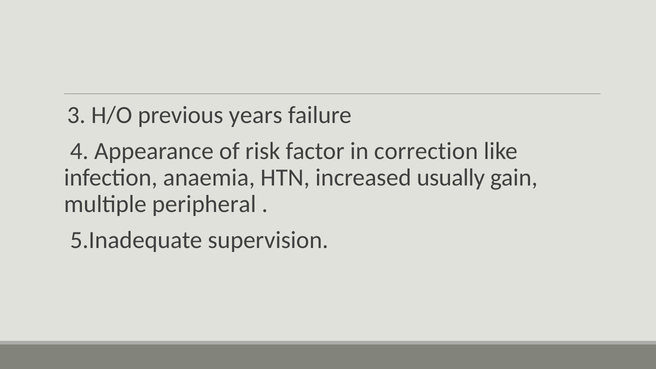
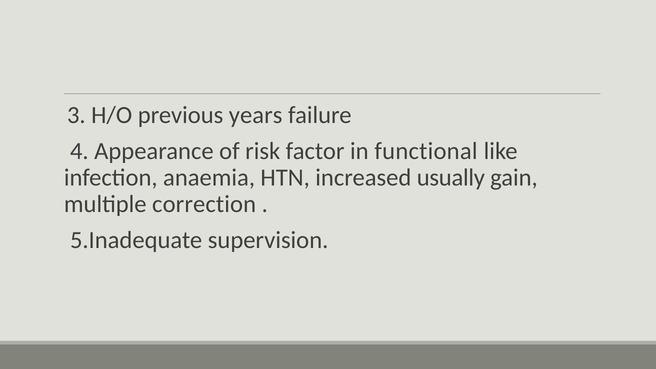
correction: correction -> functional (426, 151)
peripheral: peripheral -> correction (204, 204)
